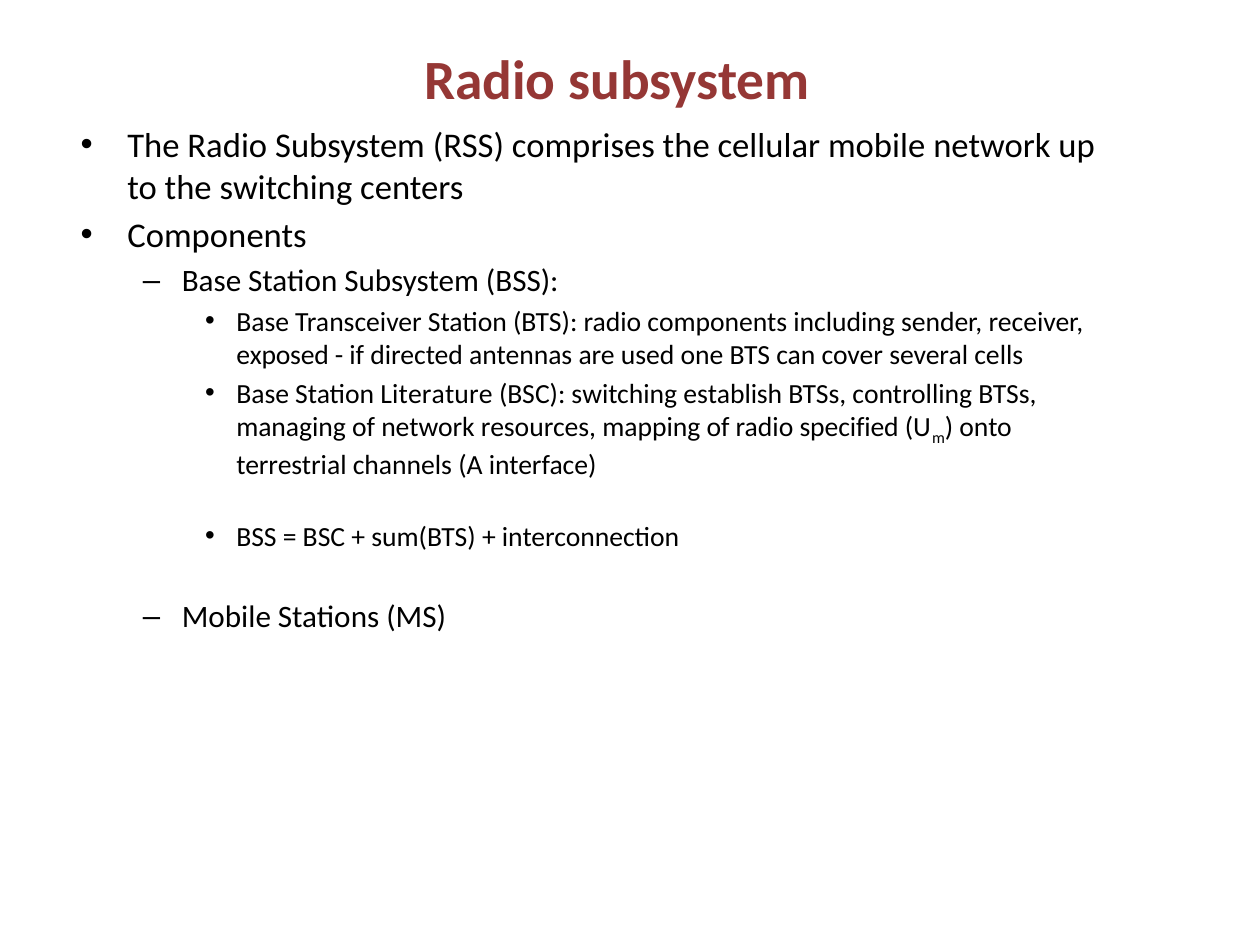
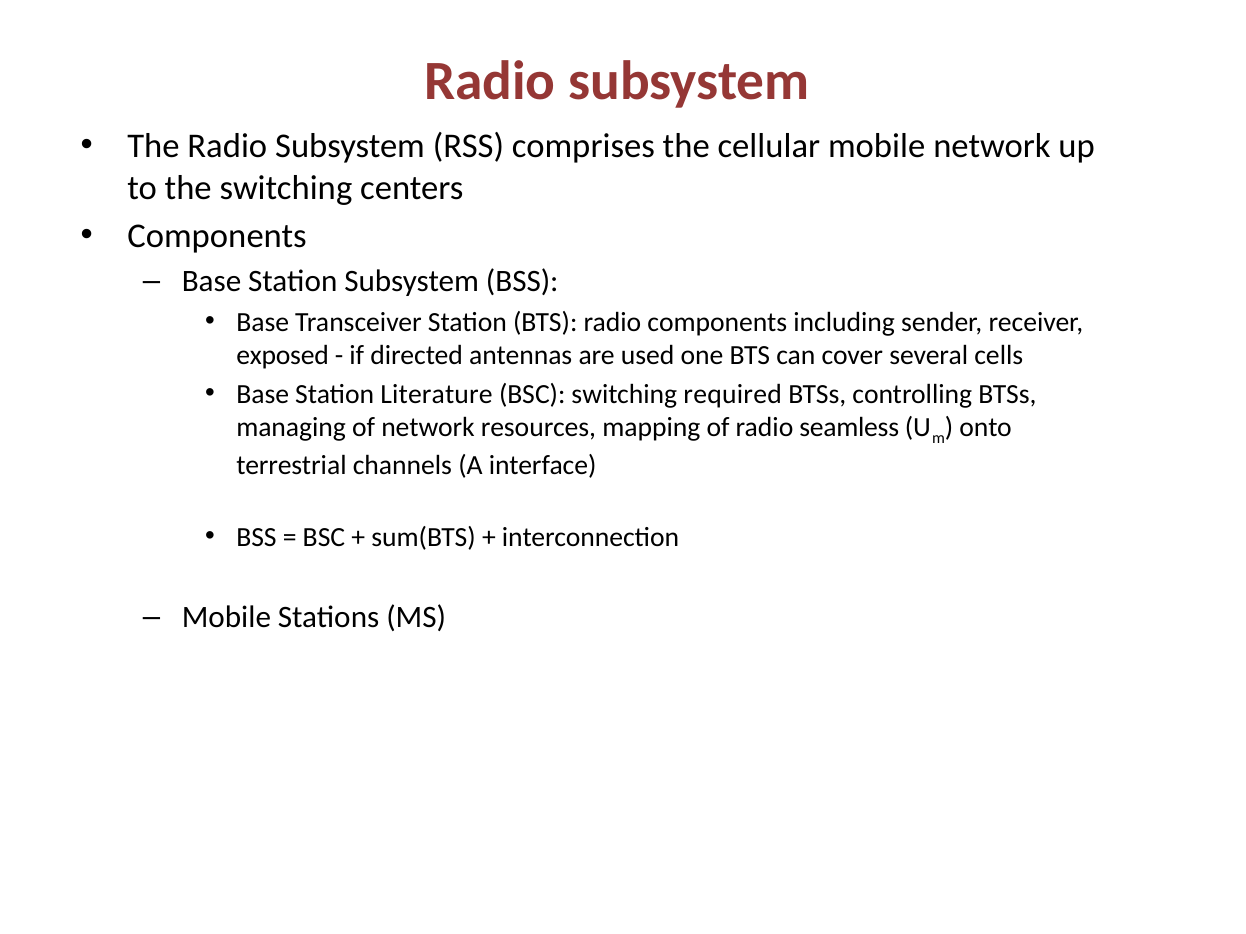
establish: establish -> required (733, 394)
specified: specified -> seamless (849, 427)
